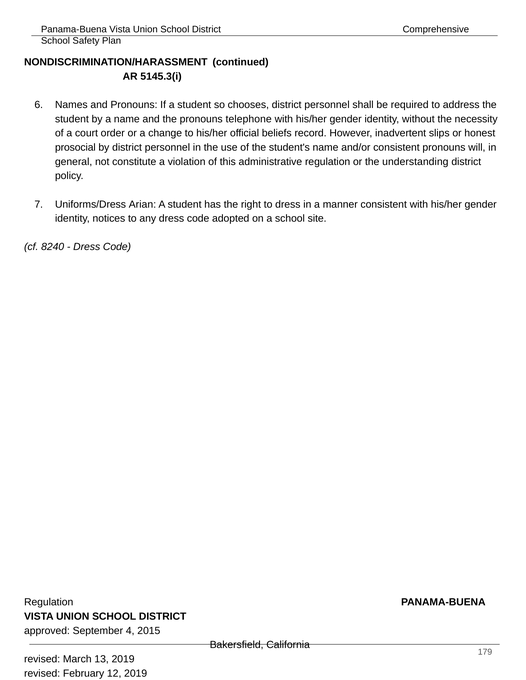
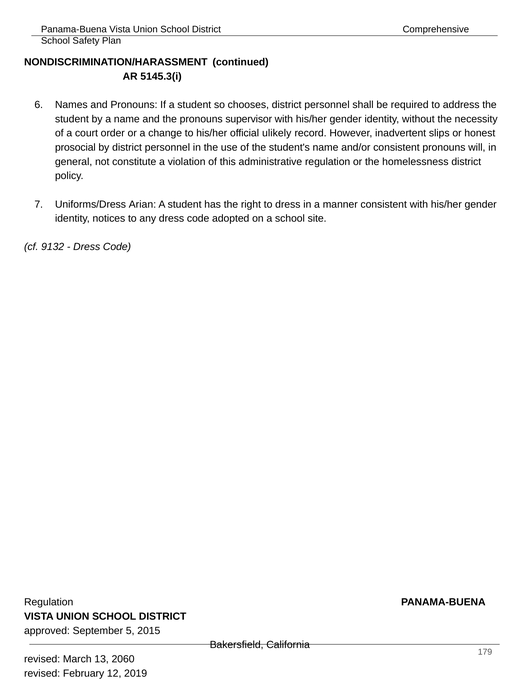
telephone: telephone -> supervisor (249, 119)
beliefs: beliefs -> ulikely (277, 133)
understanding: understanding -> homelessness (415, 162)
8240: 8240 -> 9132 (53, 247)
4: 4 -> 5 (130, 631)
13 2019: 2019 -> 2060 (123, 660)
